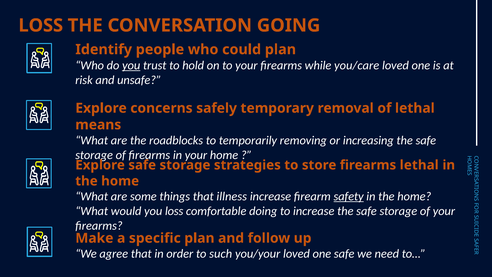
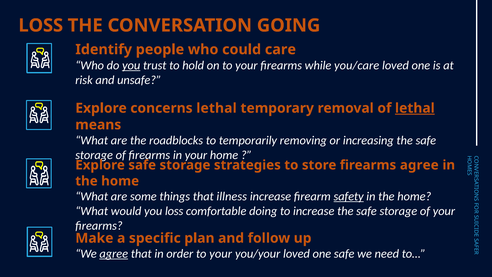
could plan: plan -> care (280, 49)
concerns safely: safely -> lethal (216, 108)
lethal underline: none -> present (415, 108)
firearms lethal: lethal -> agree (419, 165)
agree underline: none -> present (114, 254)
order to such: such -> your (221, 254)
